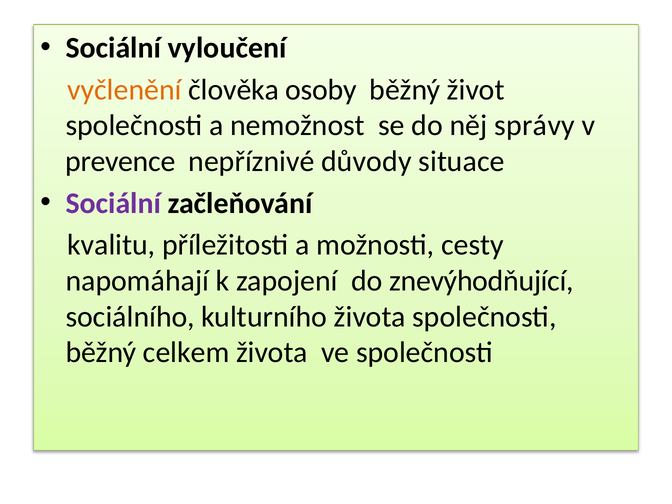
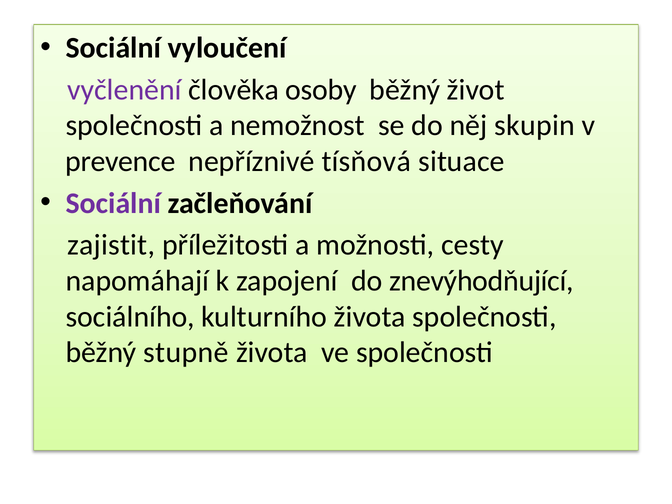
vyčlenění colour: orange -> purple (124, 90)
správy: správy -> skupin (535, 125)
důvody: důvody -> tísňová (366, 161)
kvalitu: kvalitu -> zajistit (111, 245)
celkem: celkem -> stupně (186, 353)
